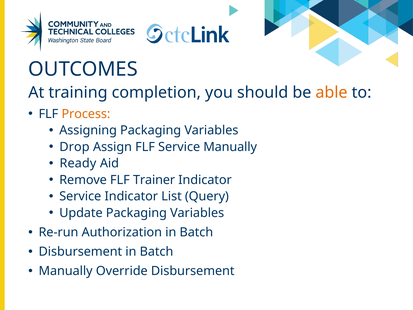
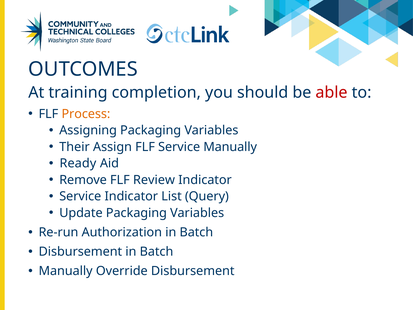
able colour: orange -> red (332, 93)
Drop: Drop -> Their (75, 147)
Trainer: Trainer -> Review (154, 180)
